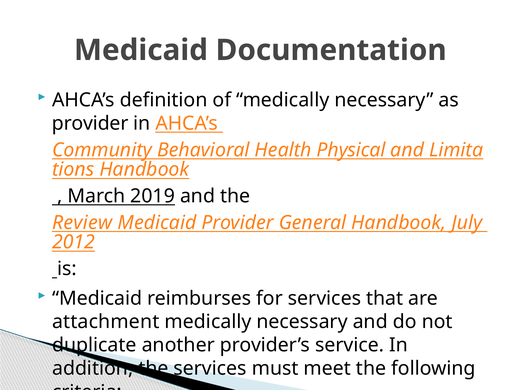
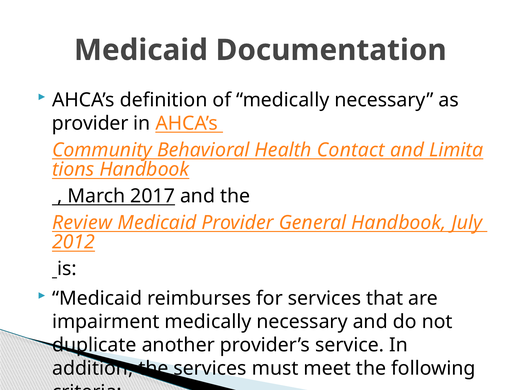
Physical: Physical -> Contact (351, 150)
2019: 2019 -> 2017 (153, 196)
attachment: attachment -> impairment (106, 322)
